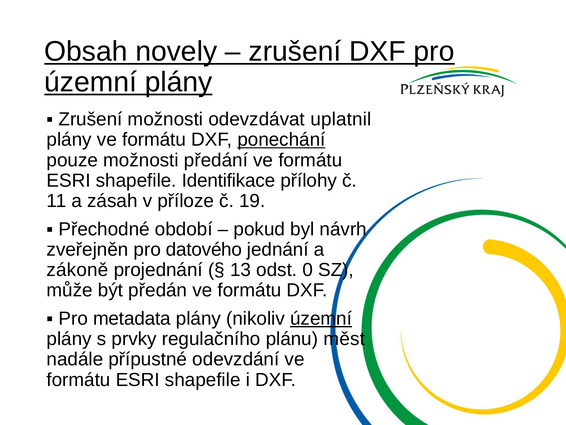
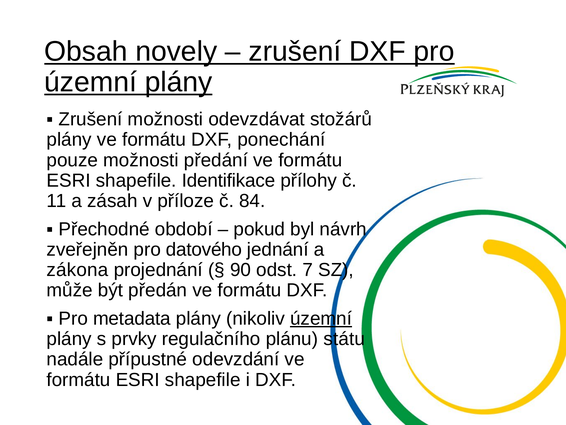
uplatnil: uplatnil -> stožárů (341, 119)
ponechání underline: present -> none (281, 140)
19: 19 -> 84 (252, 201)
zákoně: zákoně -> zákona (77, 270)
13: 13 -> 90 (241, 270)
0: 0 -> 7 (308, 270)
měst: měst -> státu (344, 339)
